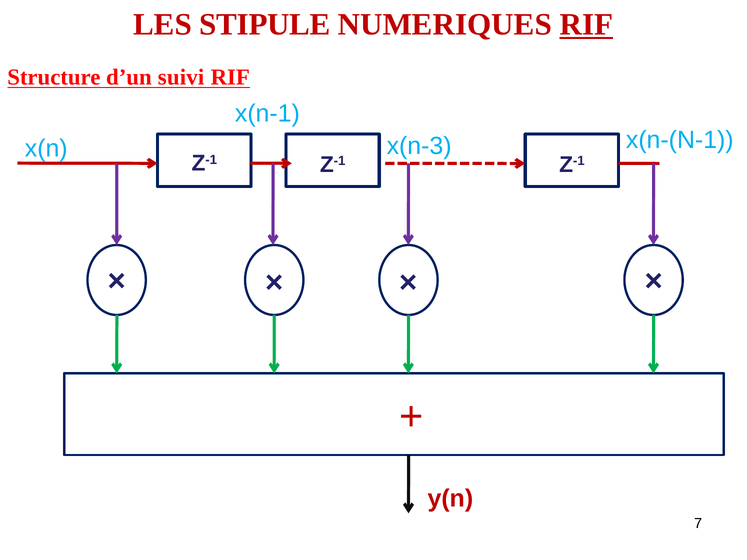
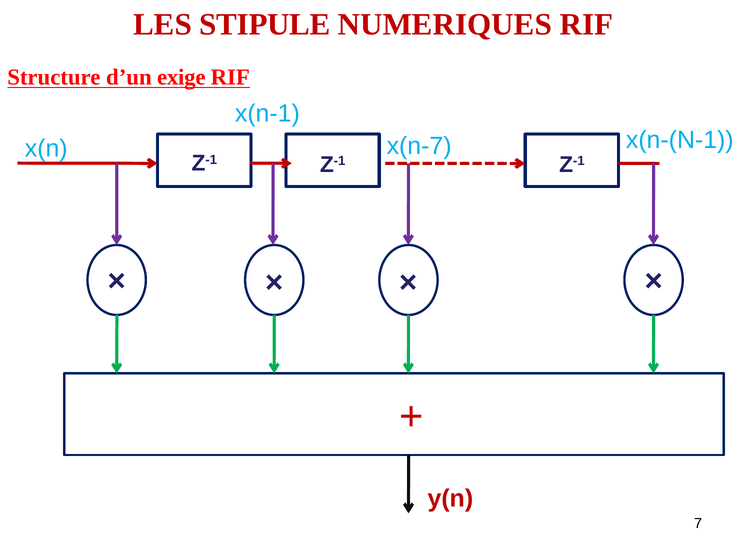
RIF underline: present -> none (586, 24)
suivi: suivi -> exige (181, 77)
x(n-3: x(n-3 -> x(n-7 (419, 146)
